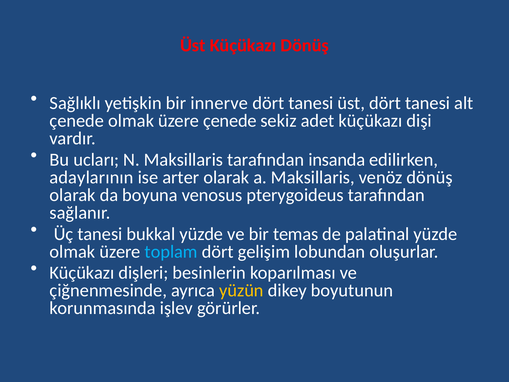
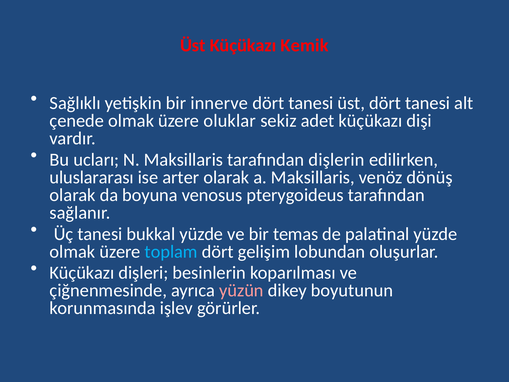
Küçükazı Dönüş: Dönüş -> Kemik (305, 45)
üzere çenede: çenede -> oluklar (230, 121)
insanda: insanda -> dişlerin (337, 160)
adaylarının: adaylarının -> uluslararası (92, 177)
yüzün colour: yellow -> pink (241, 290)
